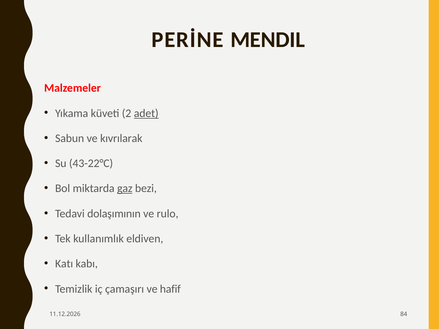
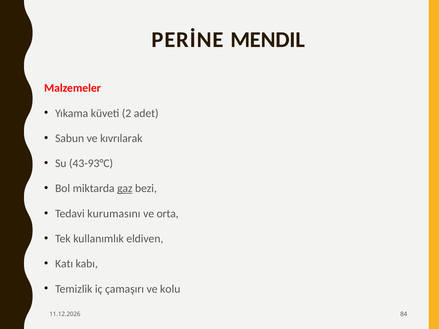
adet underline: present -> none (146, 113)
43-22°C: 43-22°C -> 43-93°C (91, 164)
dolaşımının: dolaşımının -> kurumasını (114, 214)
rulo: rulo -> orta (168, 214)
hafif: hafif -> kolu (170, 289)
